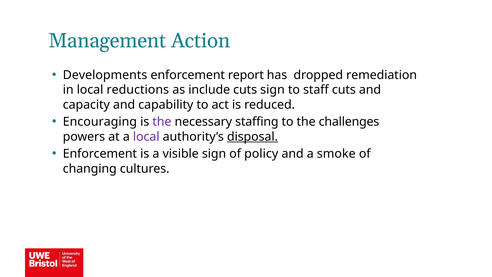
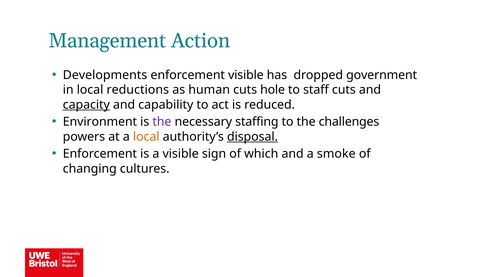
enforcement report: report -> visible (246, 75)
remediation: remediation -> government (382, 75)
include: include -> human (209, 90)
cuts sign: sign -> hole (273, 90)
capacity underline: none -> present (86, 105)
Encouraging: Encouraging -> Environment (100, 122)
local colour: purple -> orange (146, 137)
policy: policy -> which (261, 154)
